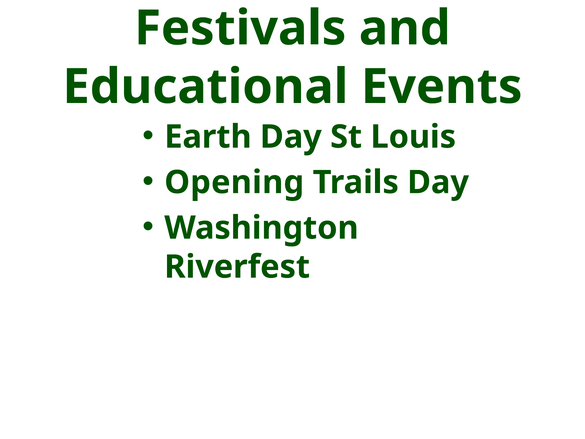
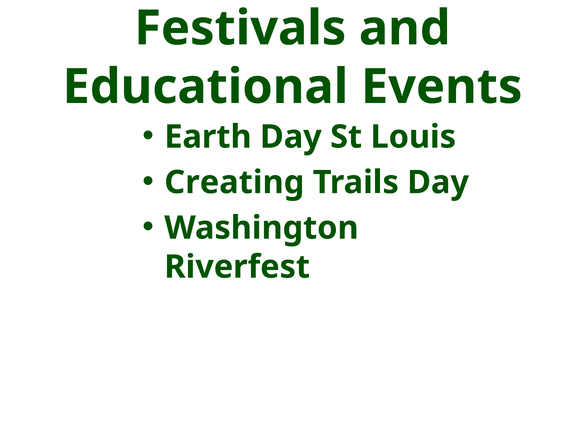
Opening: Opening -> Creating (234, 182)
